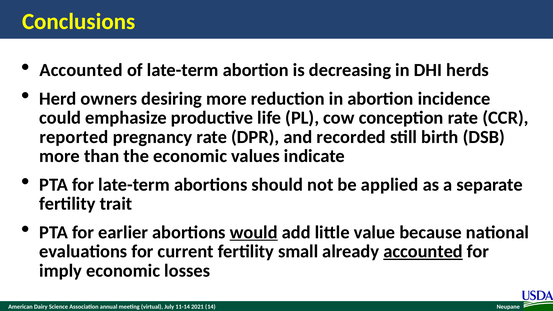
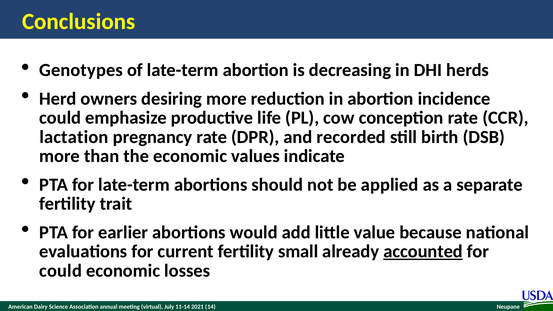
Accounted: Accounted -> Genotypes (81, 70)
reported: reported -> lactation (74, 137)
would underline: present -> none (254, 232)
imply: imply -> could (61, 271)
